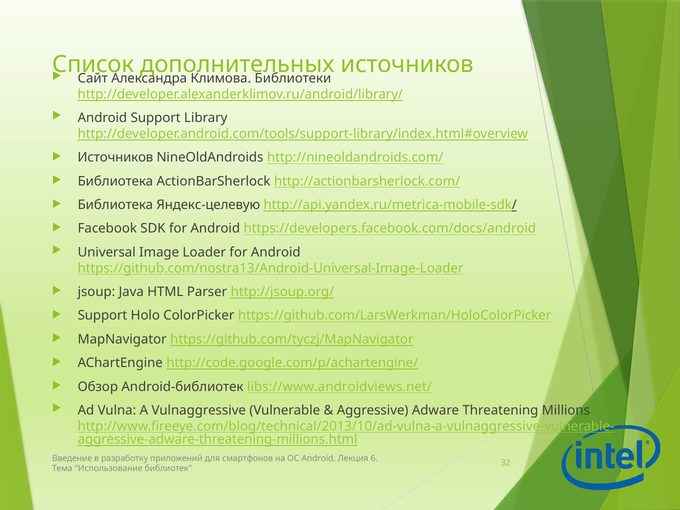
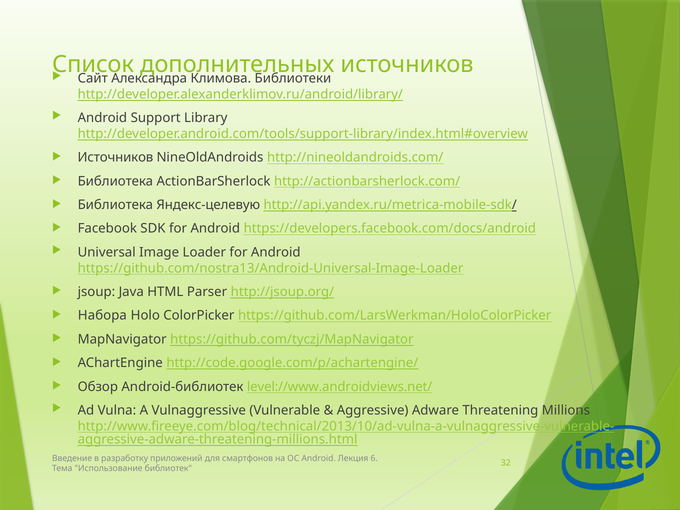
Support: Support -> Набора (102, 316)
libs://www.androidviews.net/: libs://www.androidviews.net/ -> level://www.androidviews.net/ (340, 387)
